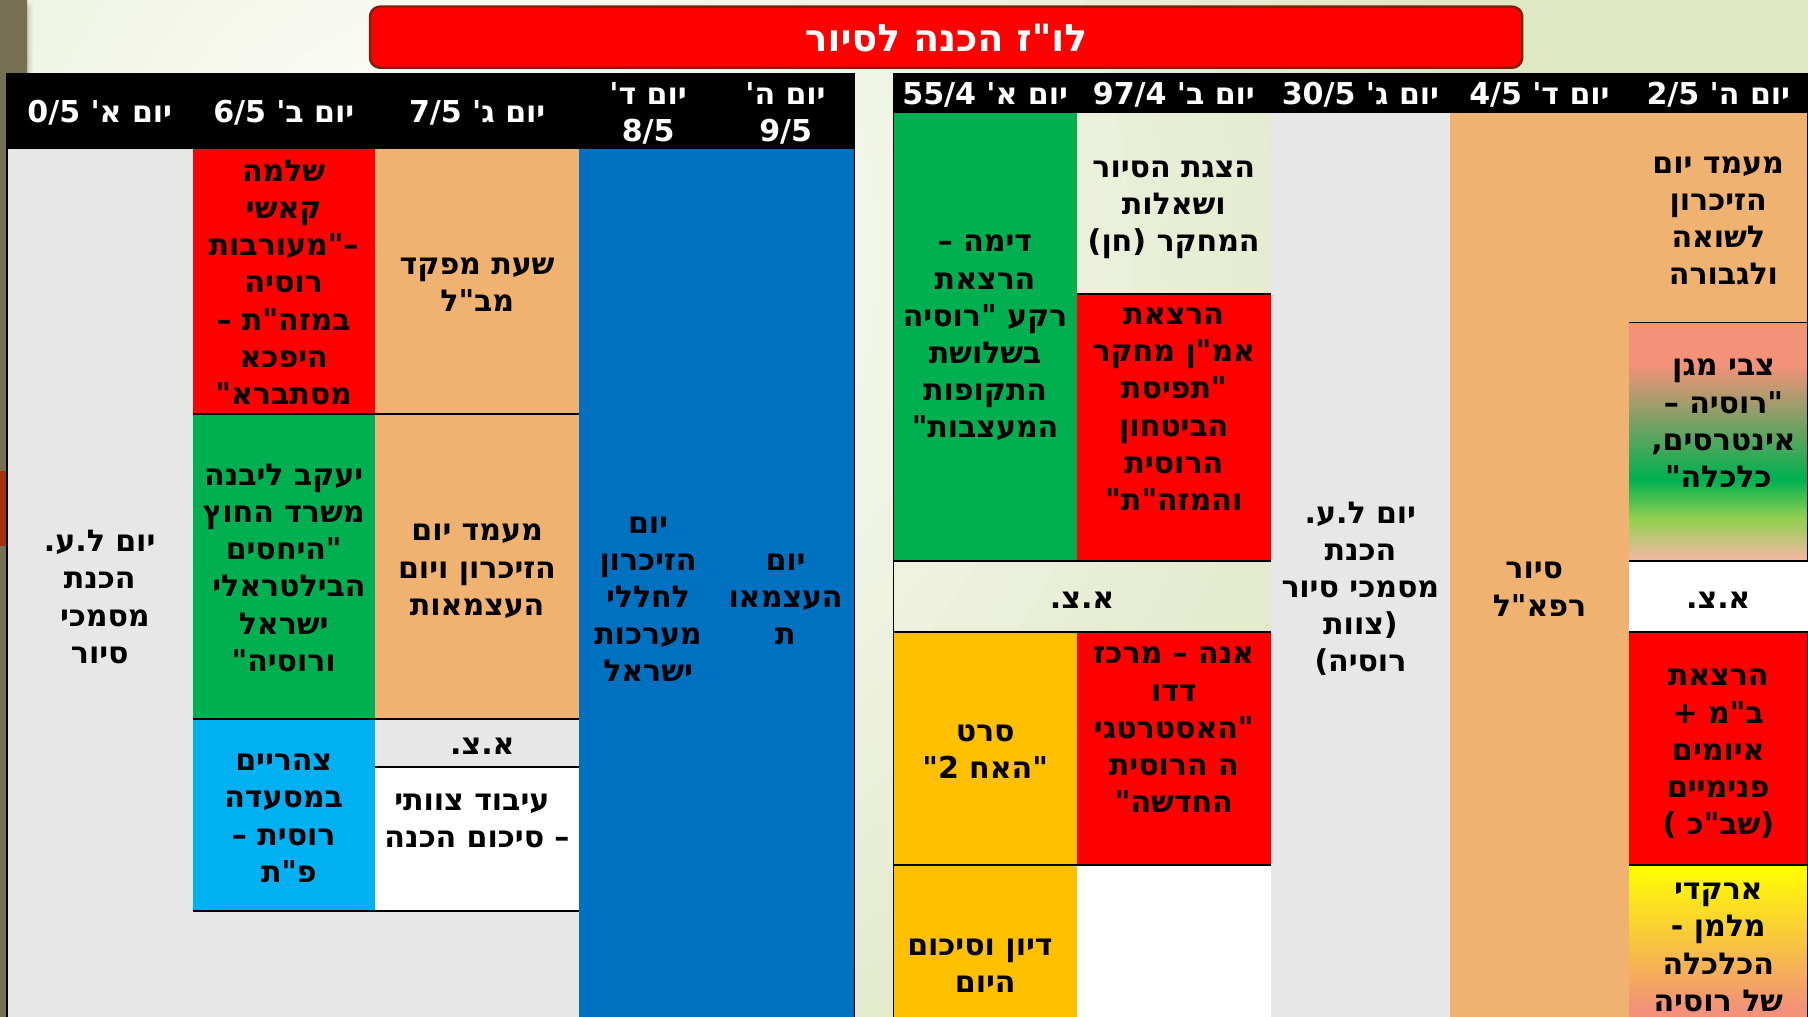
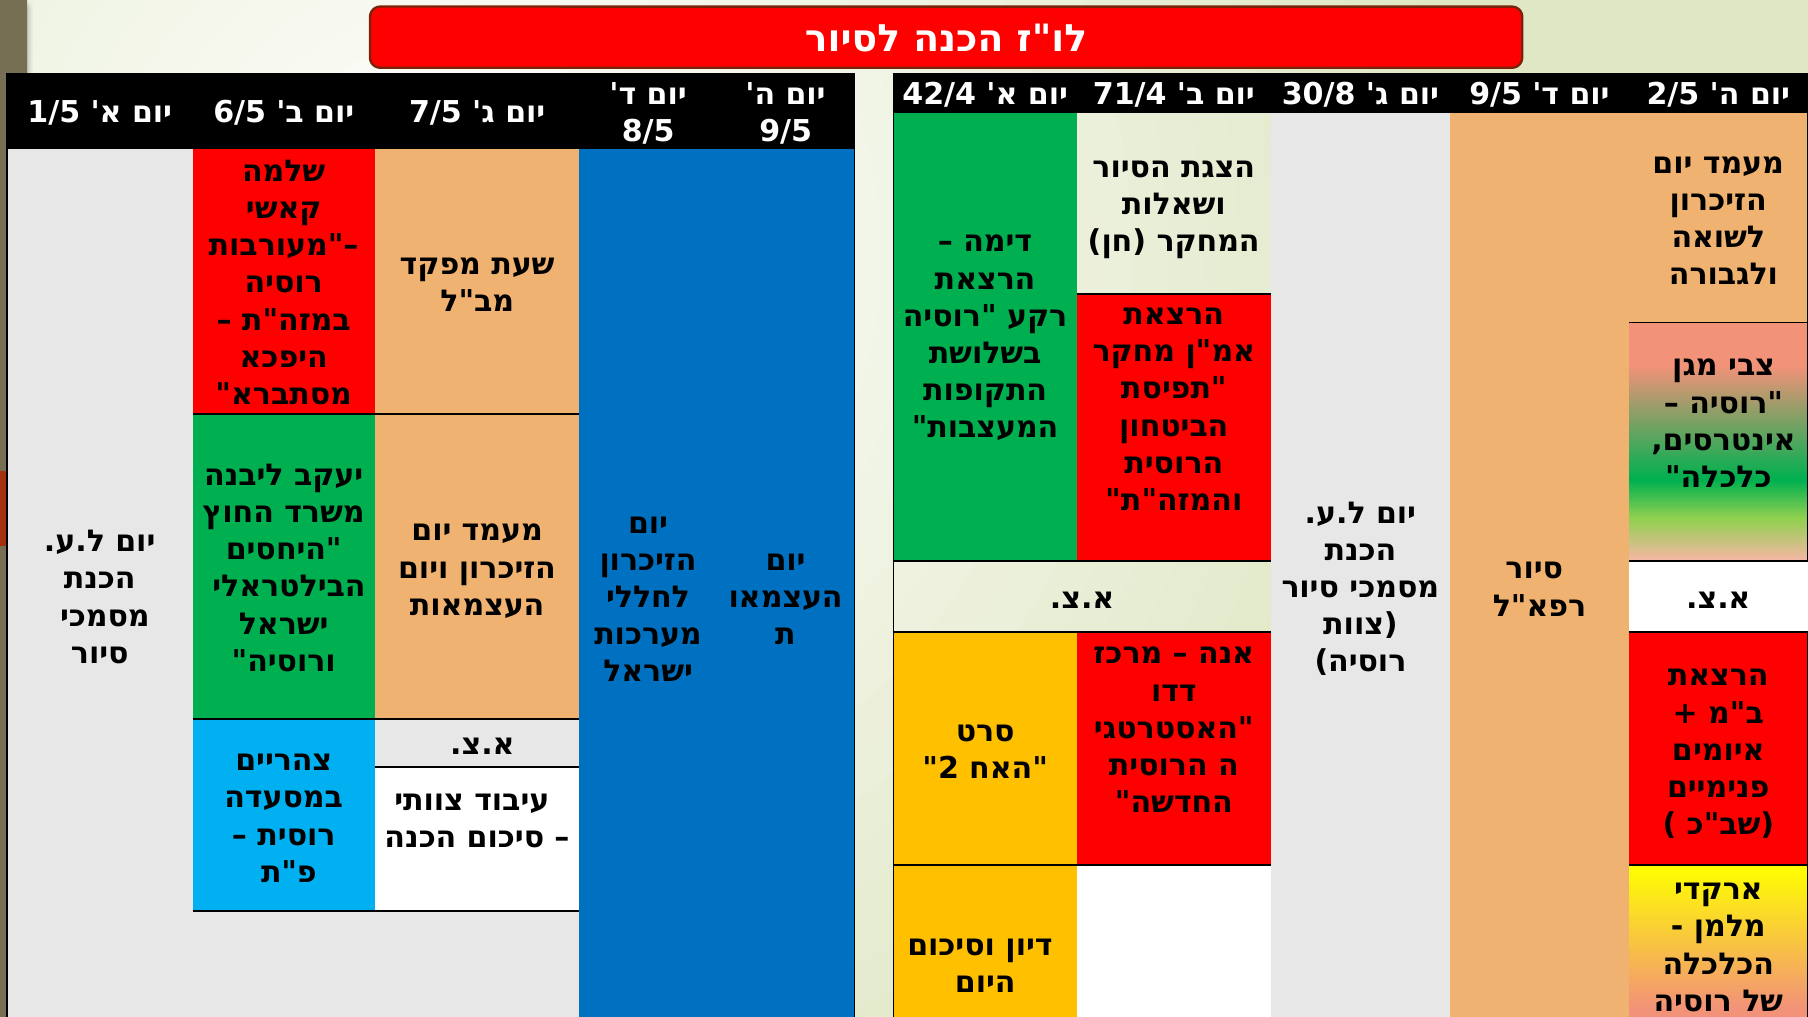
55/4: 55/4 -> 42/4 (939, 95)
97/4: 97/4 -> 71/4 (1130, 95)
30/5: 30/5 -> 30/8 (1319, 95)
4/5: 4/5 -> 9/5 (1496, 95)
0/5: 0/5 -> 1/5 (54, 113)
